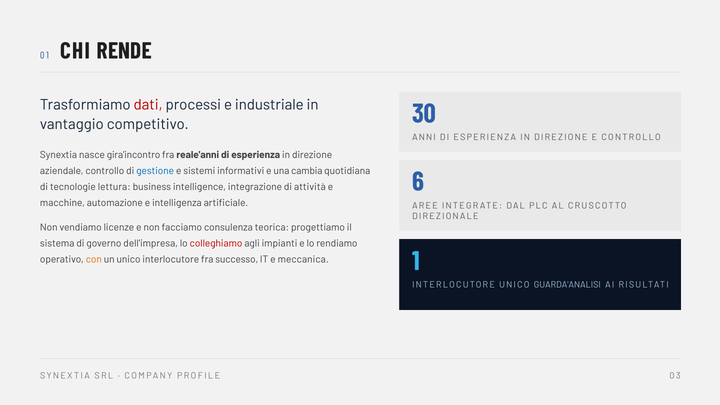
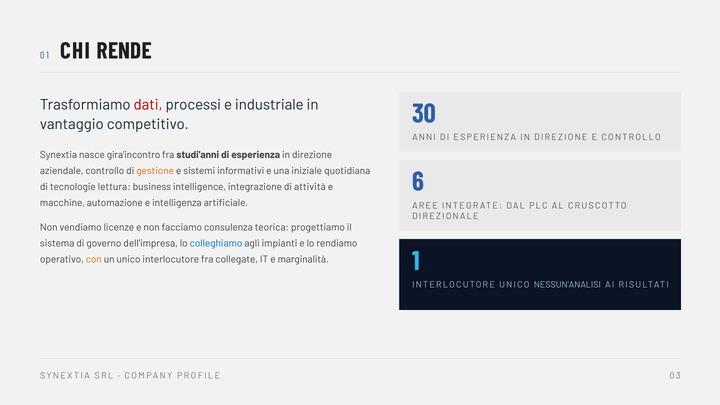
reale'anni: reale'anni -> studi'anni (198, 155)
gestione colour: blue -> orange (155, 171)
cambia: cambia -> iniziale (307, 171)
colleghiamo colour: red -> blue (216, 243)
successo: successo -> collegate (237, 259)
meccanica: meccanica -> marginalità (303, 259)
GUARDA'ANALISI: GUARDA'ANALISI -> NESSUN'ANALISI (567, 285)
